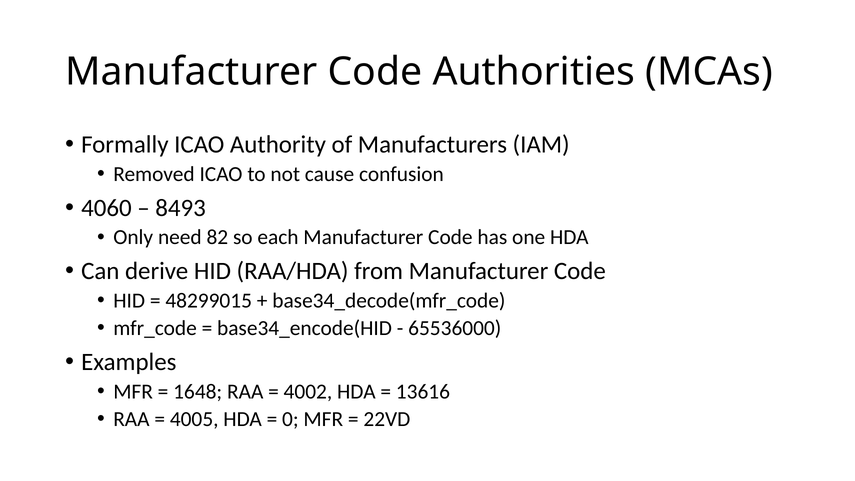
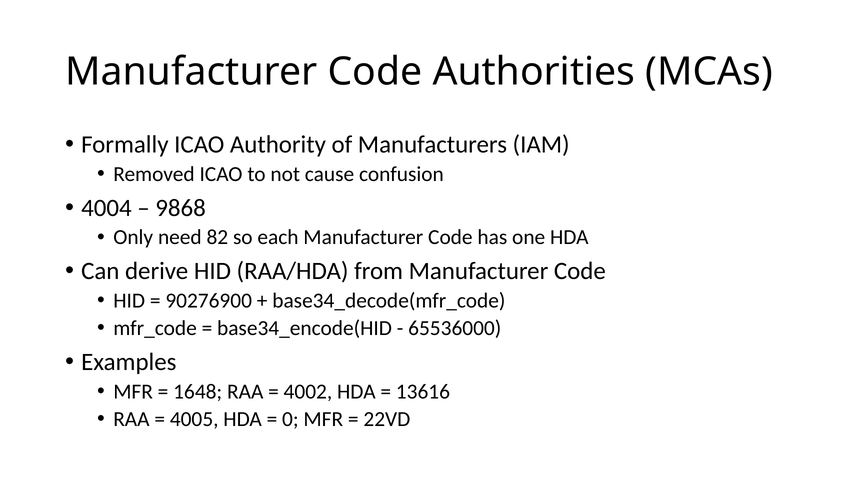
4060: 4060 -> 4004 (106, 208)
8493: 8493 -> 9868 (181, 208)
48299015: 48299015 -> 90276900 (209, 301)
